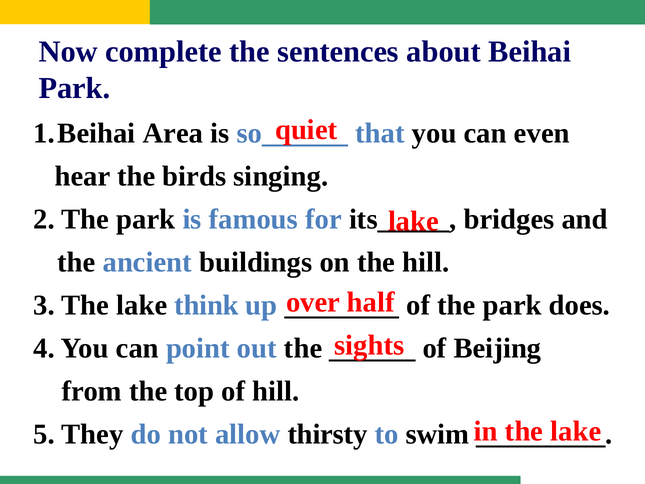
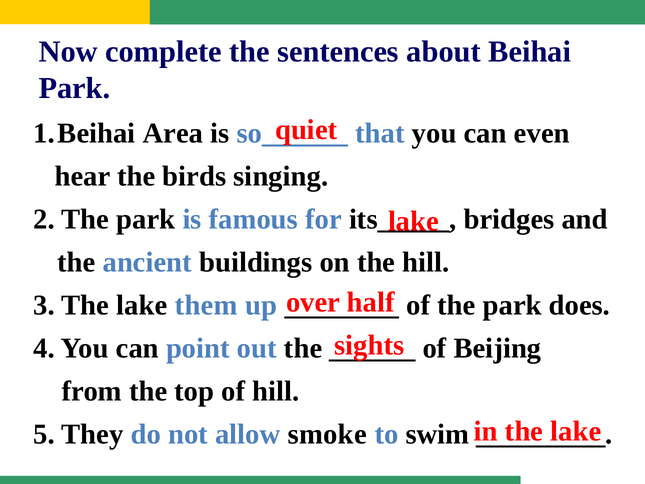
think: think -> them (206, 305)
thirsty: thirsty -> smoke (327, 434)
